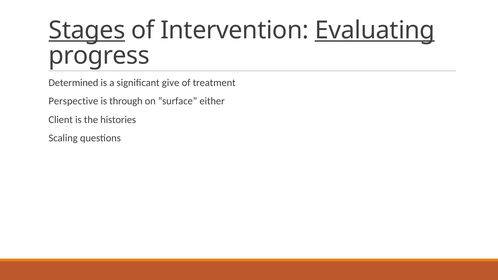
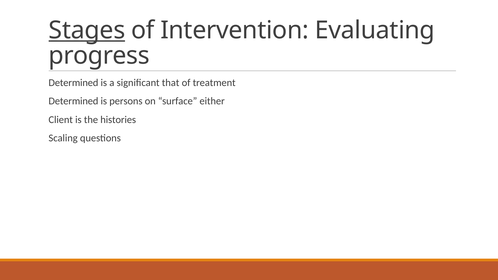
Evaluating underline: present -> none (375, 30)
give: give -> that (171, 83)
Perspective: Perspective -> Determined (73, 101)
through: through -> persons (126, 101)
